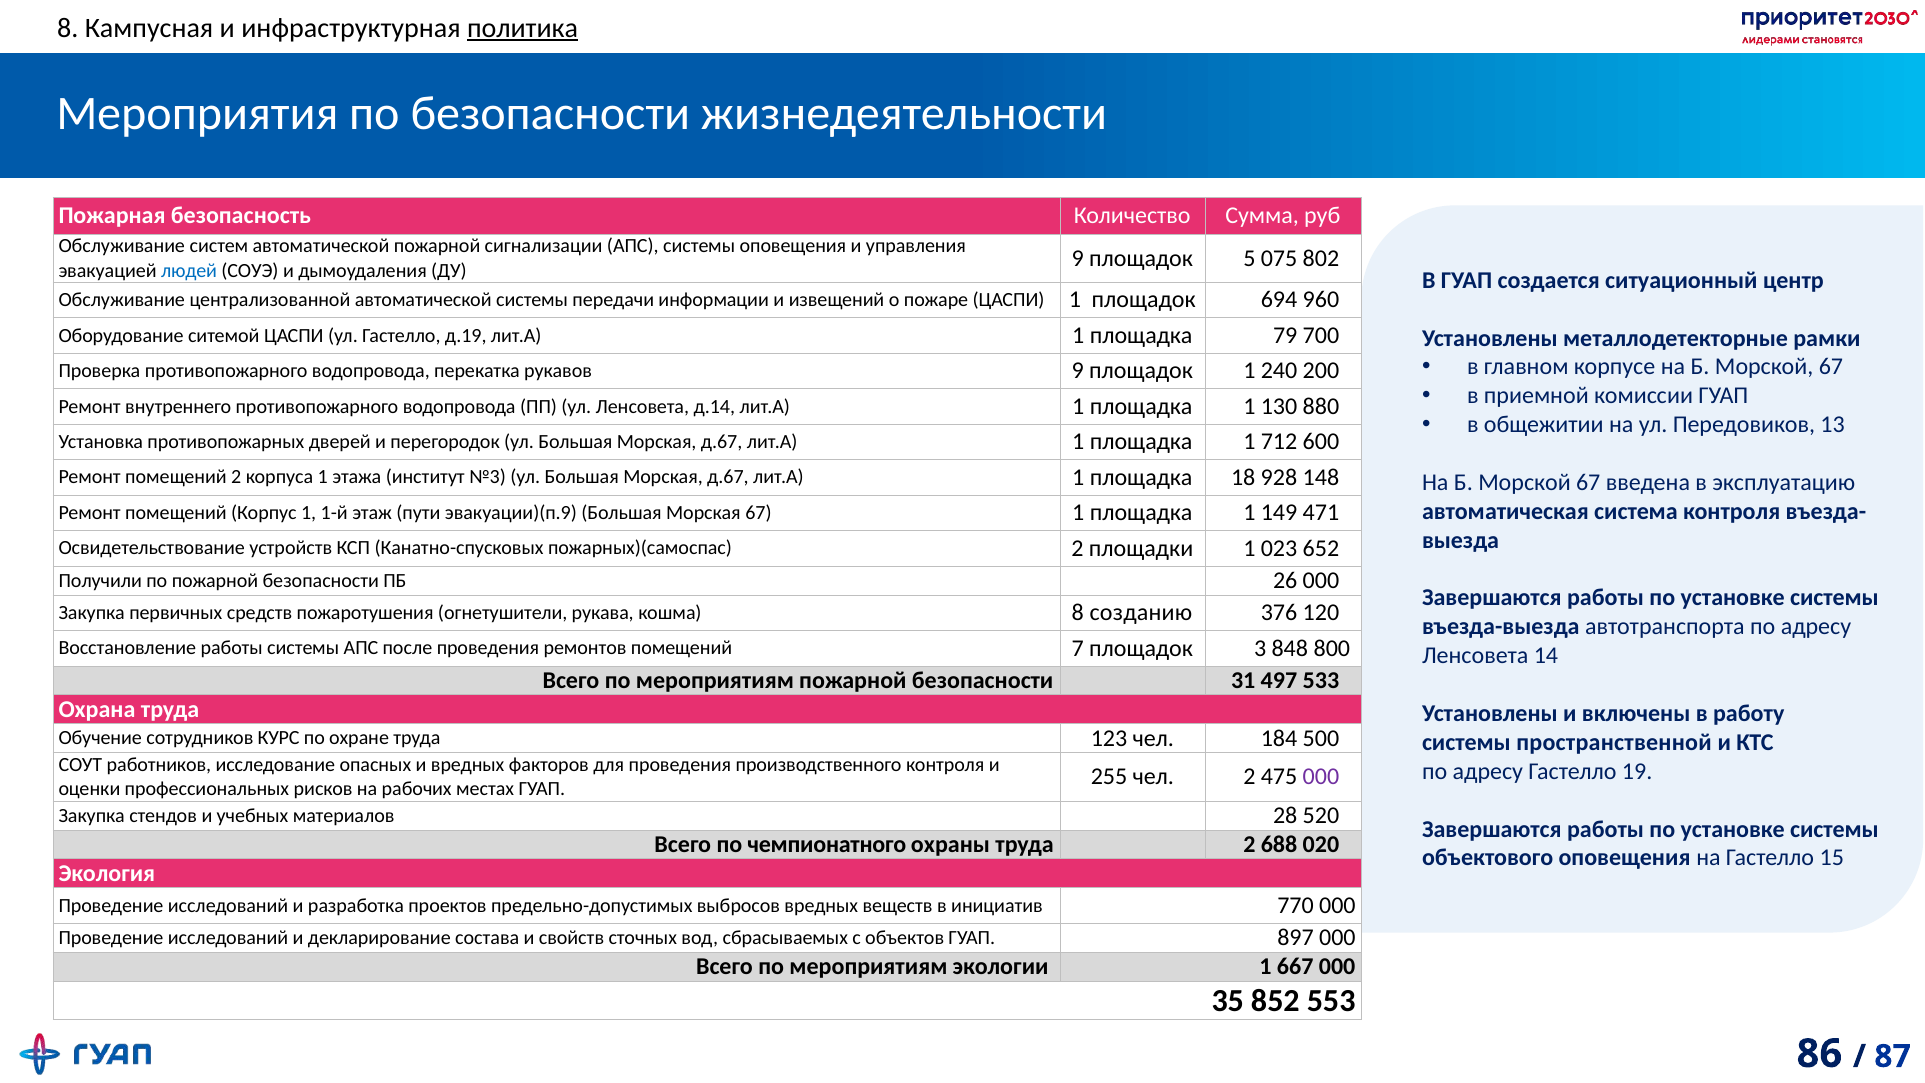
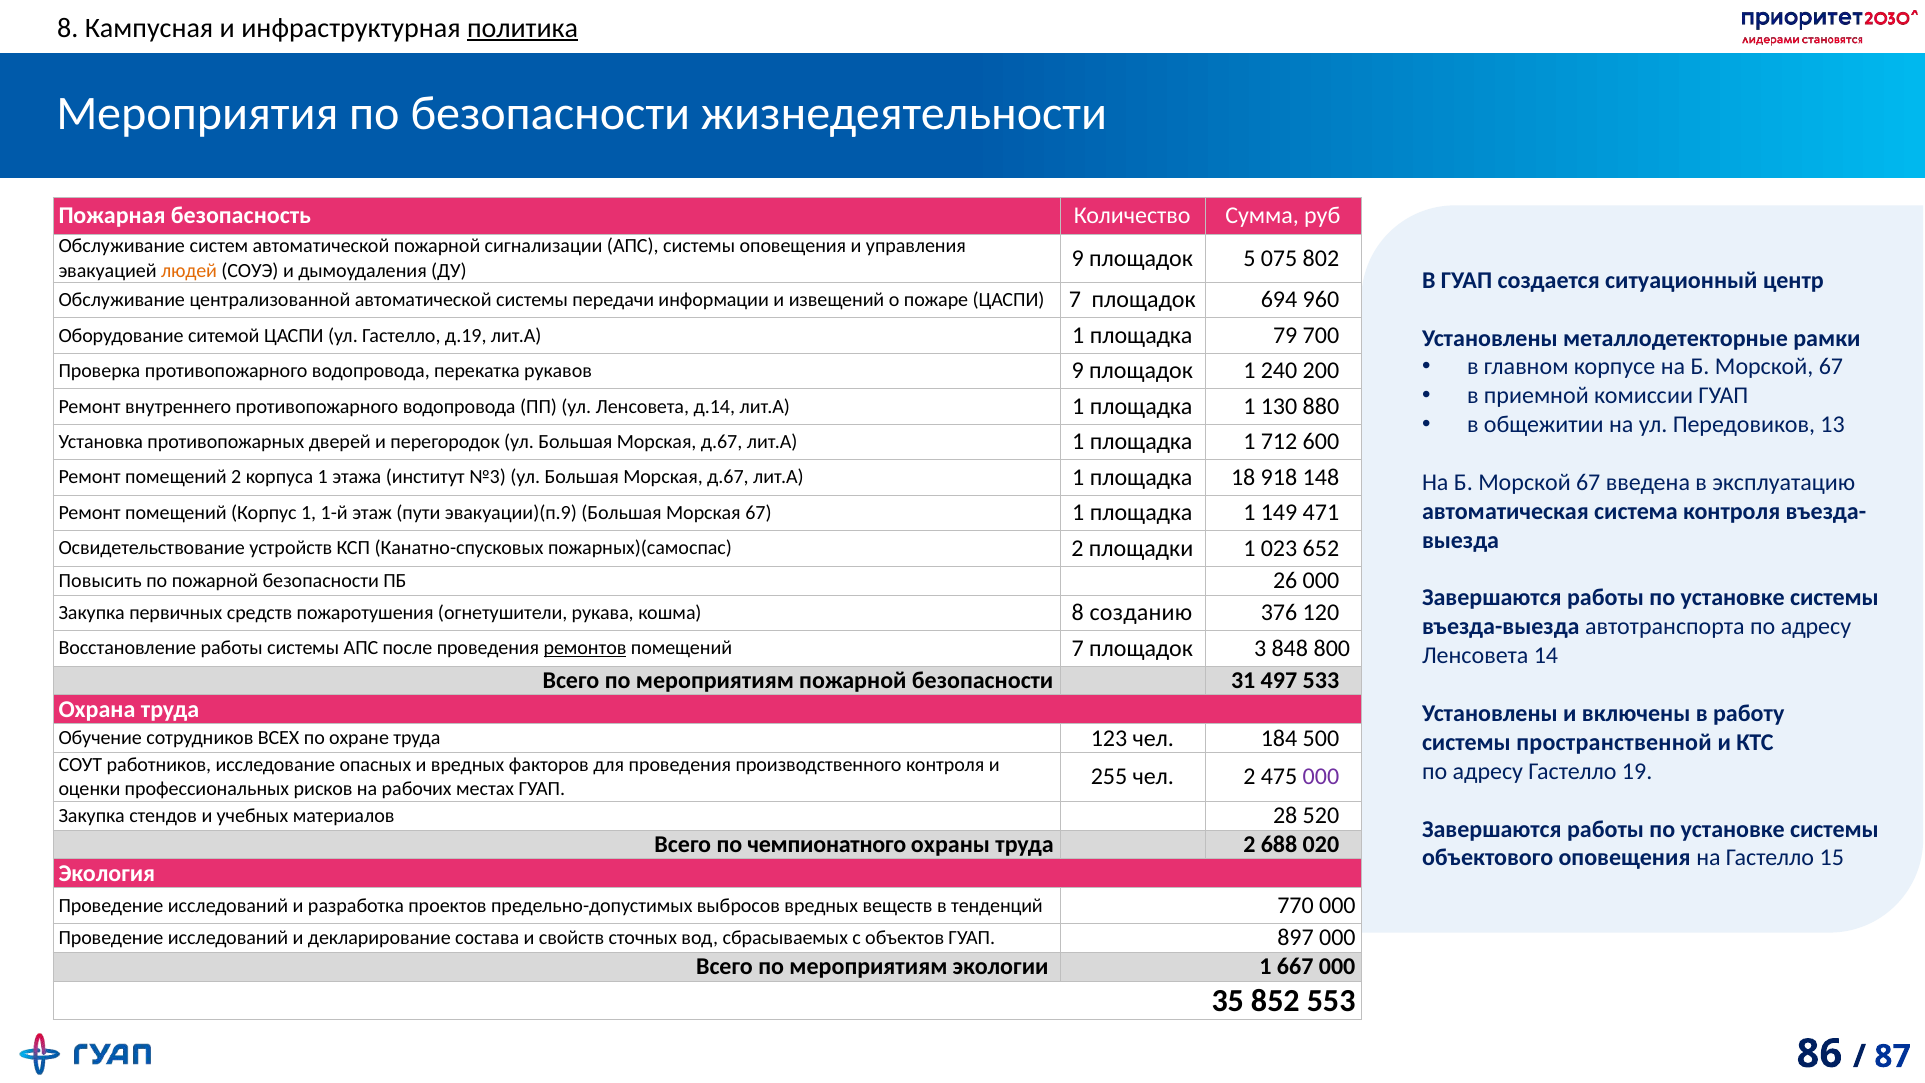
людей colour: blue -> orange (189, 270)
ЦАСПИ 1: 1 -> 7 (1075, 300)
928: 928 -> 918 (1279, 477)
Получили: Получили -> Повысить (100, 580)
ремонтов underline: none -> present (585, 648)
КУРС: КУРС -> ВСЕХ (279, 738)
инициатив: инициатив -> тенденций (997, 905)
